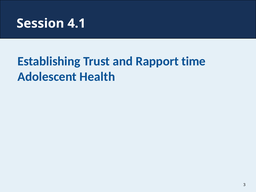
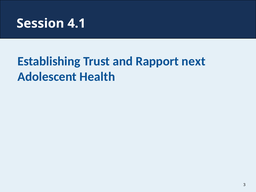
time: time -> next (194, 61)
